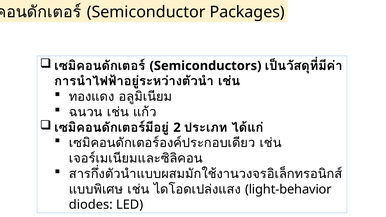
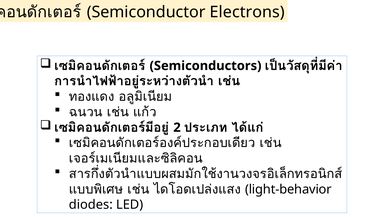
Packages: Packages -> Electrons (247, 12)
